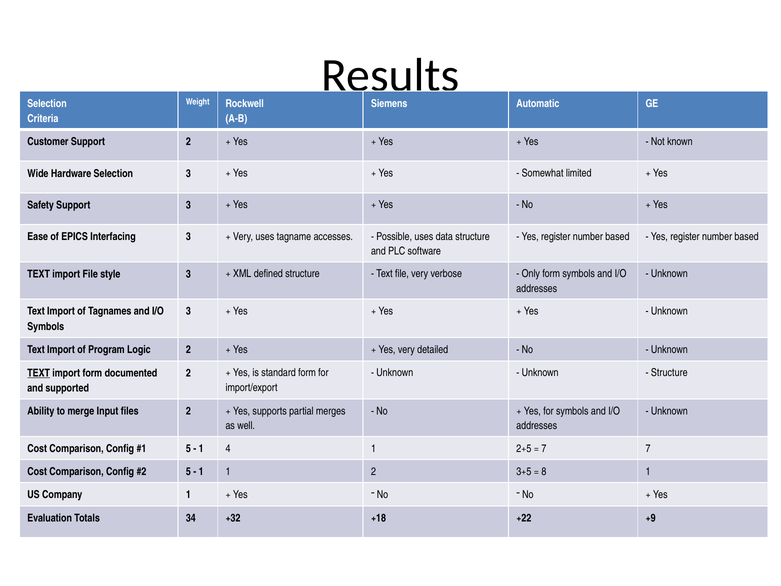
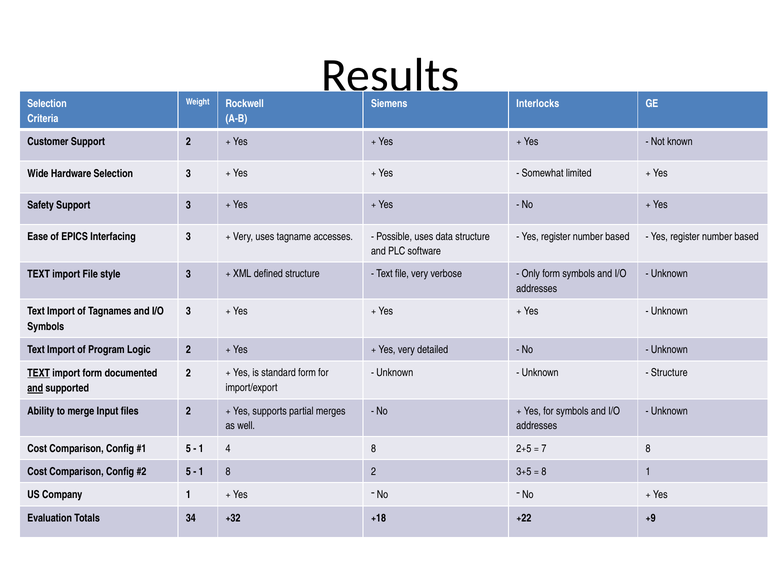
Automatic: Automatic -> Interlocks (538, 103)
and underline: none -> present (35, 388)
4 1: 1 -> 8 (373, 448)
7 7: 7 -> 8 (648, 448)
1 1: 1 -> 8 (228, 471)
